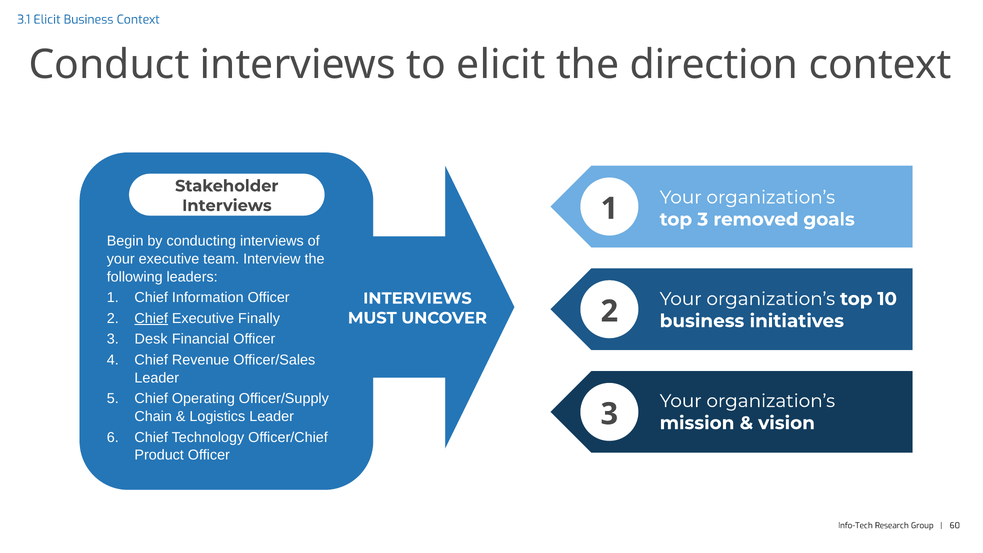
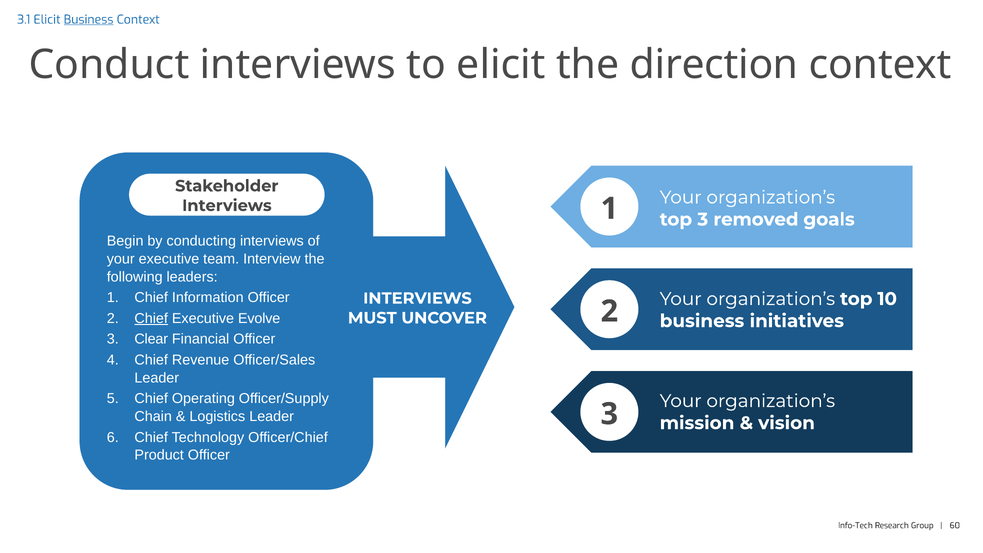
Business underline: none -> present (89, 20)
Finally: Finally -> Evolve (259, 318)
Desk: Desk -> Clear (151, 339)
